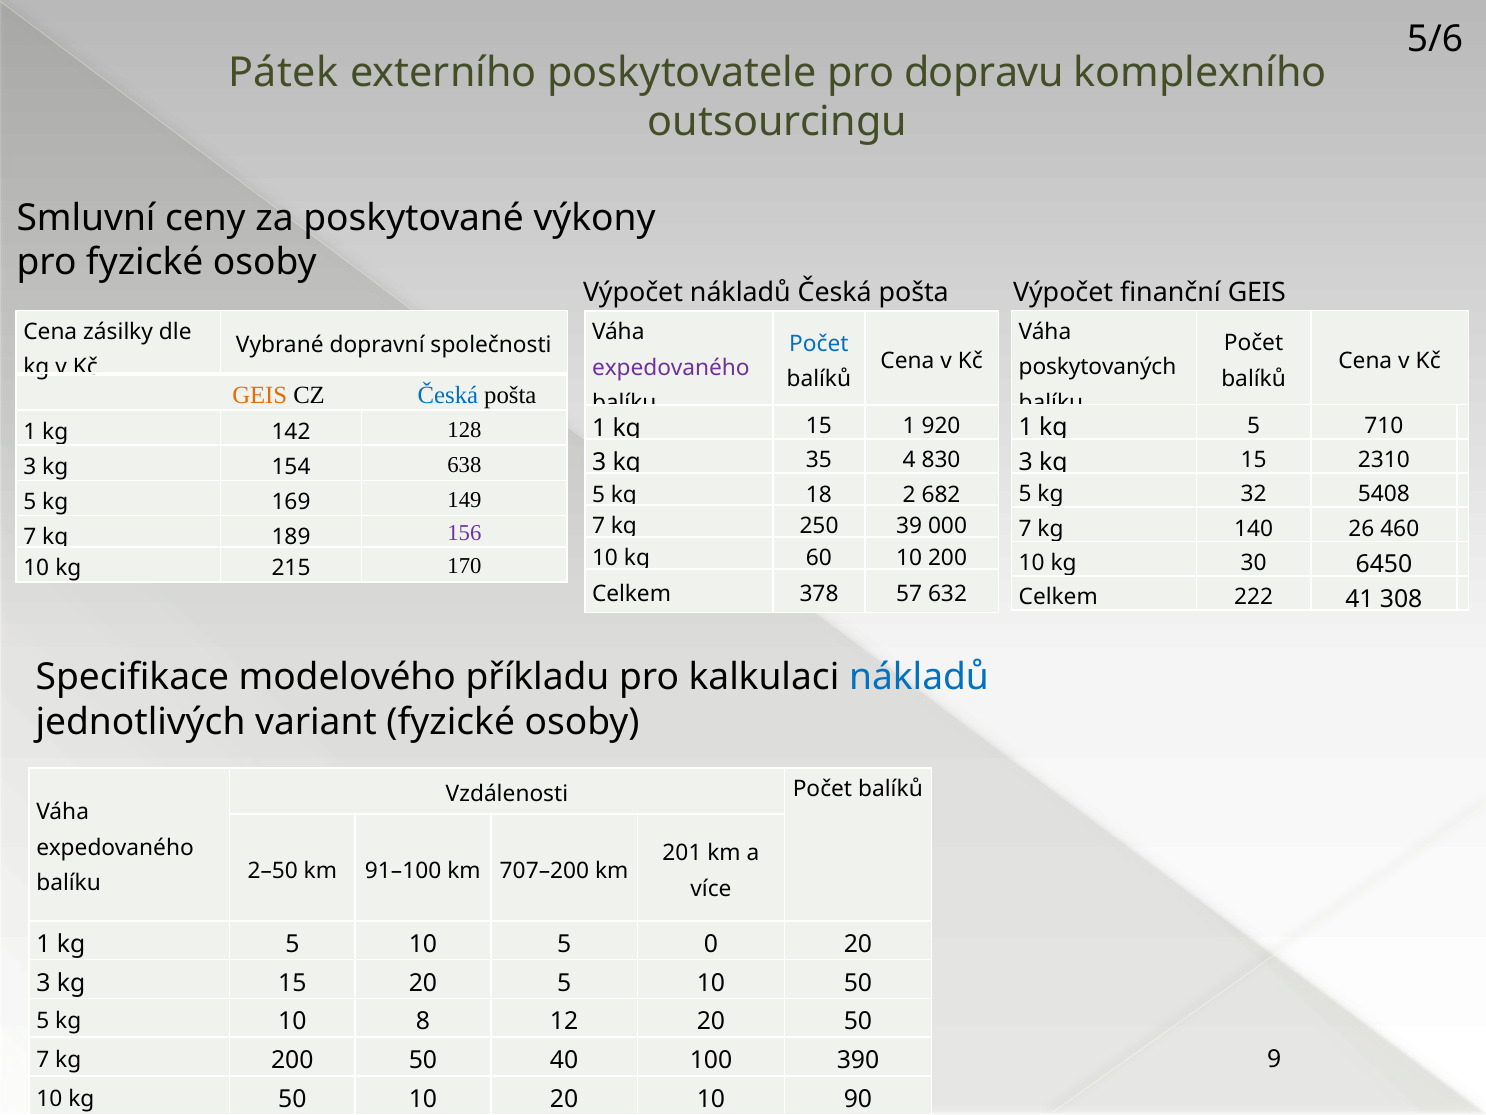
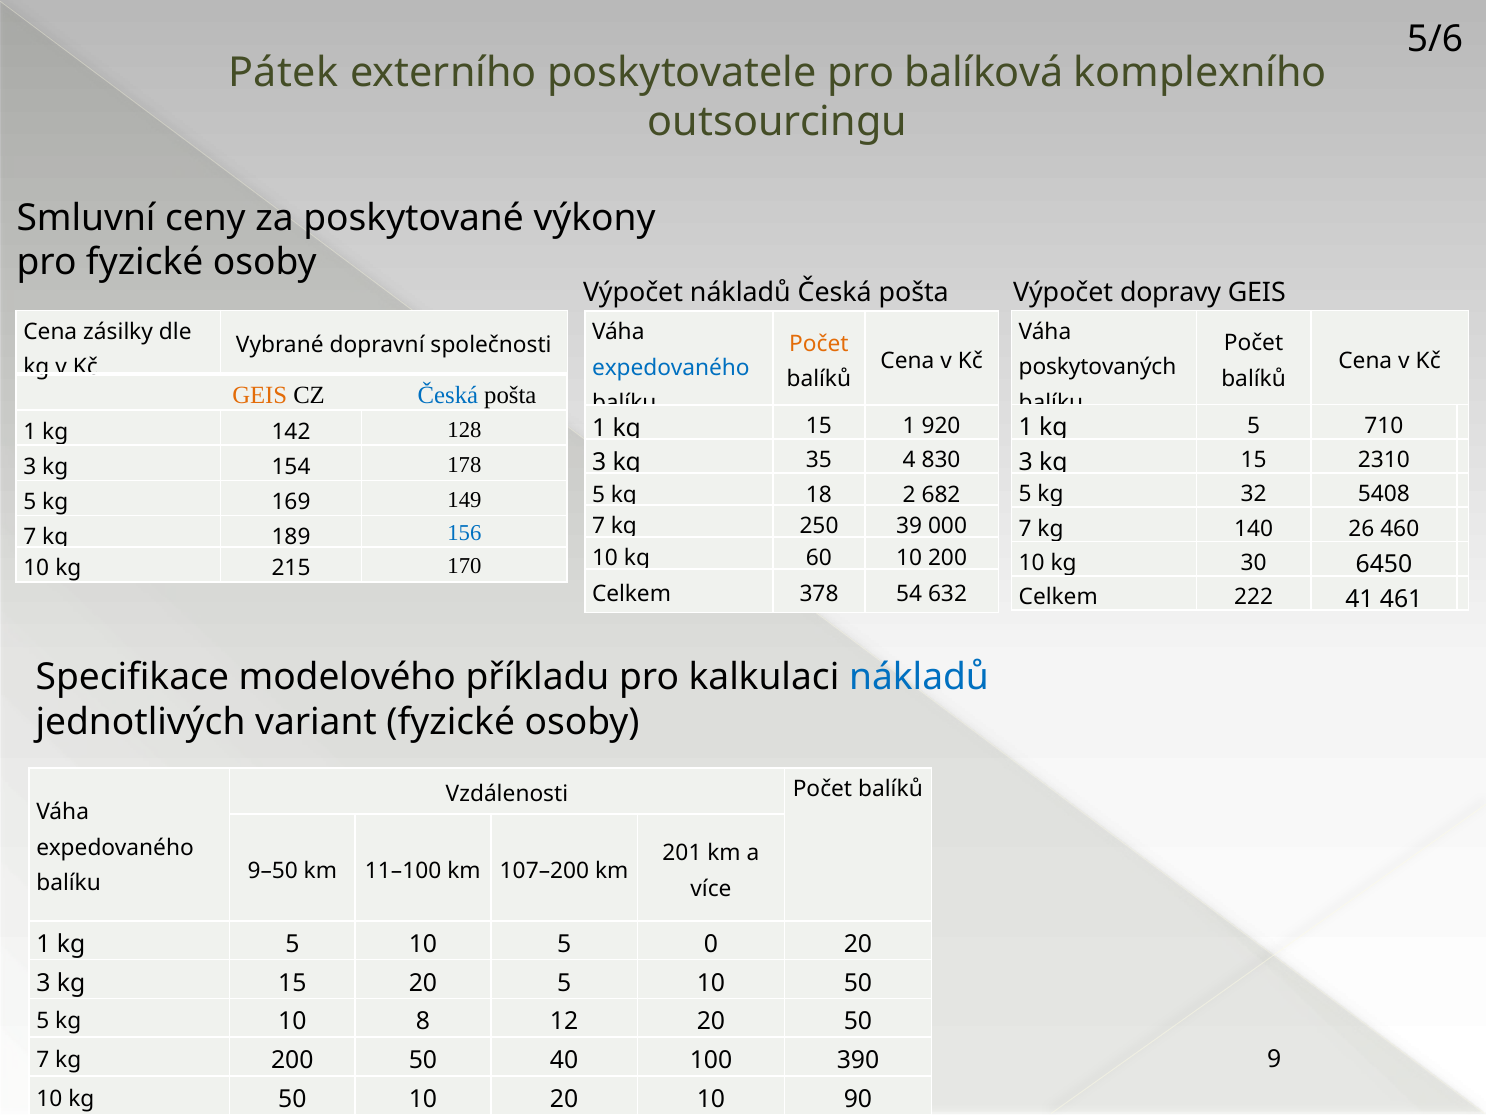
dopravu: dopravu -> balíková (984, 72)
finanční: finanční -> dopravy (1171, 292)
Počet colour: blue -> orange (819, 343)
expedovaného colour: purple -> blue (671, 367)
638: 638 -> 178 (464, 465)
156 colour: purple -> blue (464, 533)
57: 57 -> 54 (909, 594)
308: 308 -> 461 (1401, 599)
2–50: 2–50 -> 9–50 (273, 871)
91–100: 91–100 -> 11–100 (403, 871)
707–200: 707–200 -> 107–200 (544, 871)
